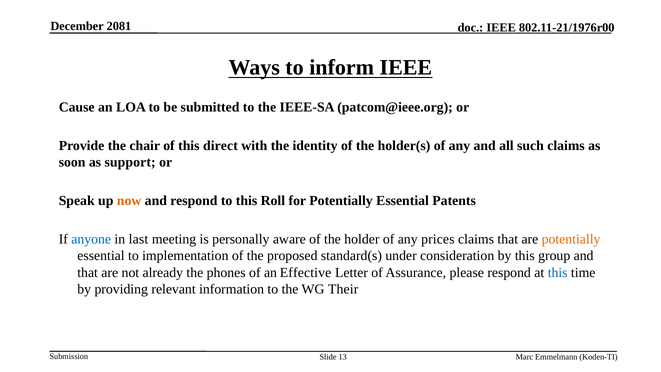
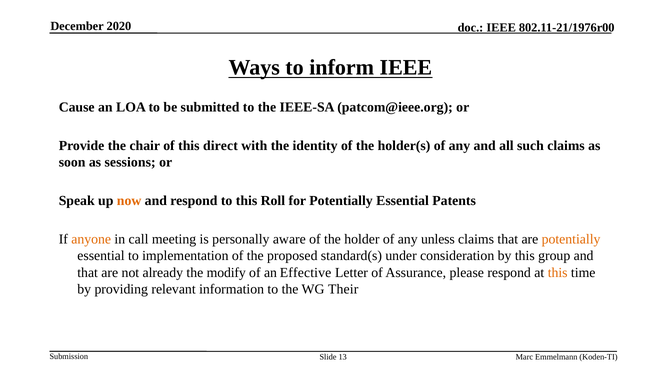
2081: 2081 -> 2020 (119, 26)
support: support -> sessions (130, 162)
anyone colour: blue -> orange (91, 239)
last: last -> call (139, 239)
prices: prices -> unless (438, 239)
phones: phones -> modify (226, 272)
this colour: blue -> orange (558, 272)
